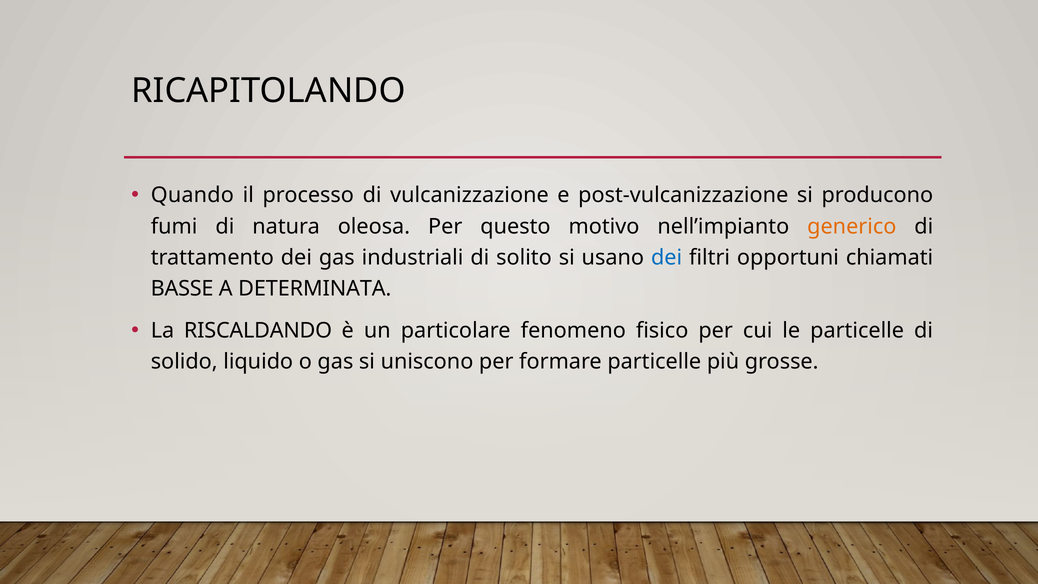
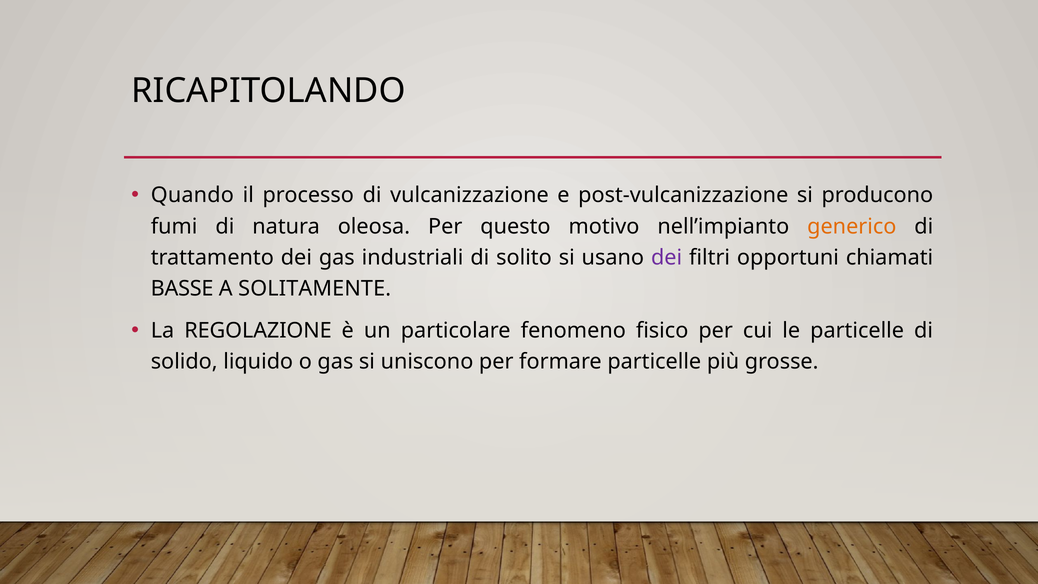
dei colour: blue -> purple (667, 257)
DETERMINATA: DETERMINATA -> SOLITAMENTE (315, 289)
RISCALDANDO: RISCALDANDO -> REGOLAZIONE (258, 331)
